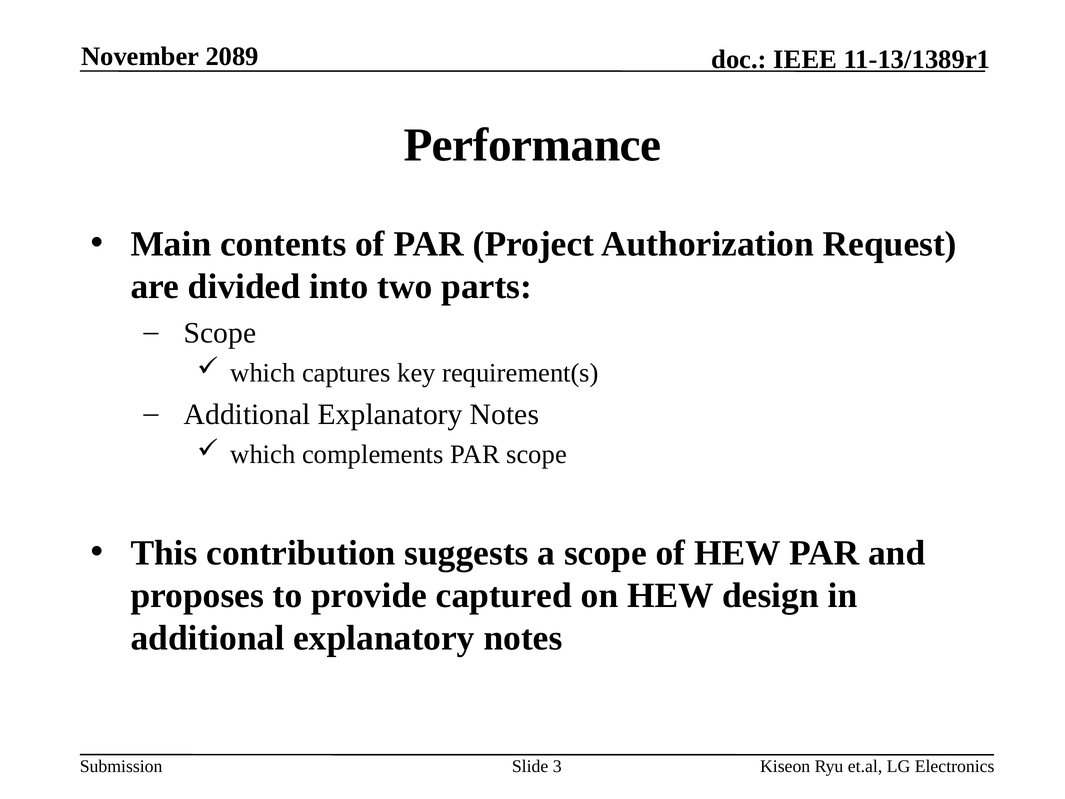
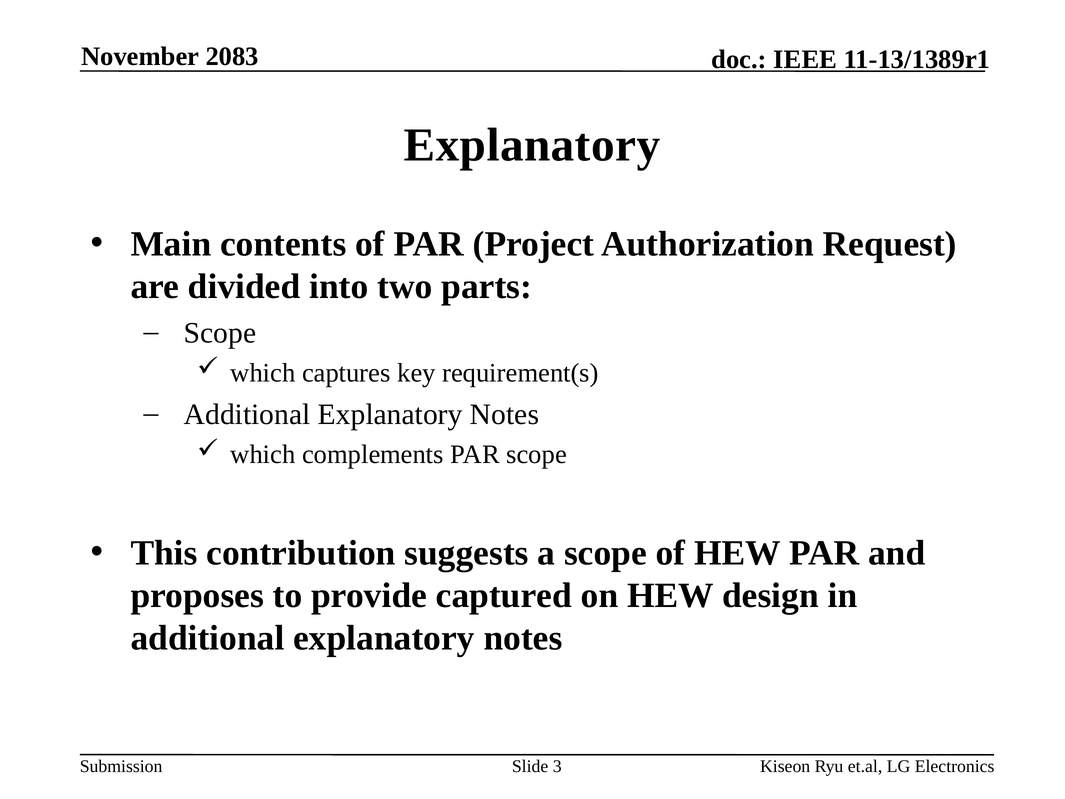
2089: 2089 -> 2083 (232, 56)
Performance: Performance -> Explanatory (532, 145)
